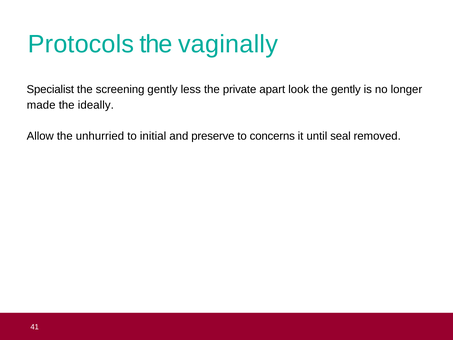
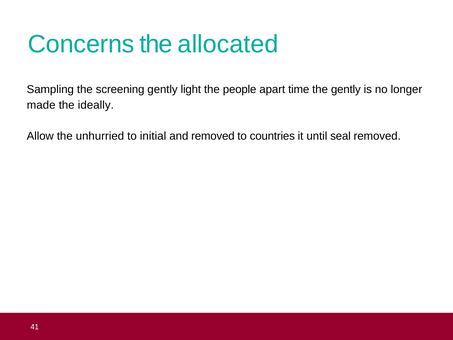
Protocols: Protocols -> Concerns (81, 44)
vaginally: vaginally -> allocated (228, 44)
Specialist: Specialist -> Sampling (50, 89)
less: less -> light (191, 89)
private: private -> people (240, 89)
look: look -> time (299, 89)
and preserve: preserve -> removed (213, 136)
concerns: concerns -> countries (272, 136)
